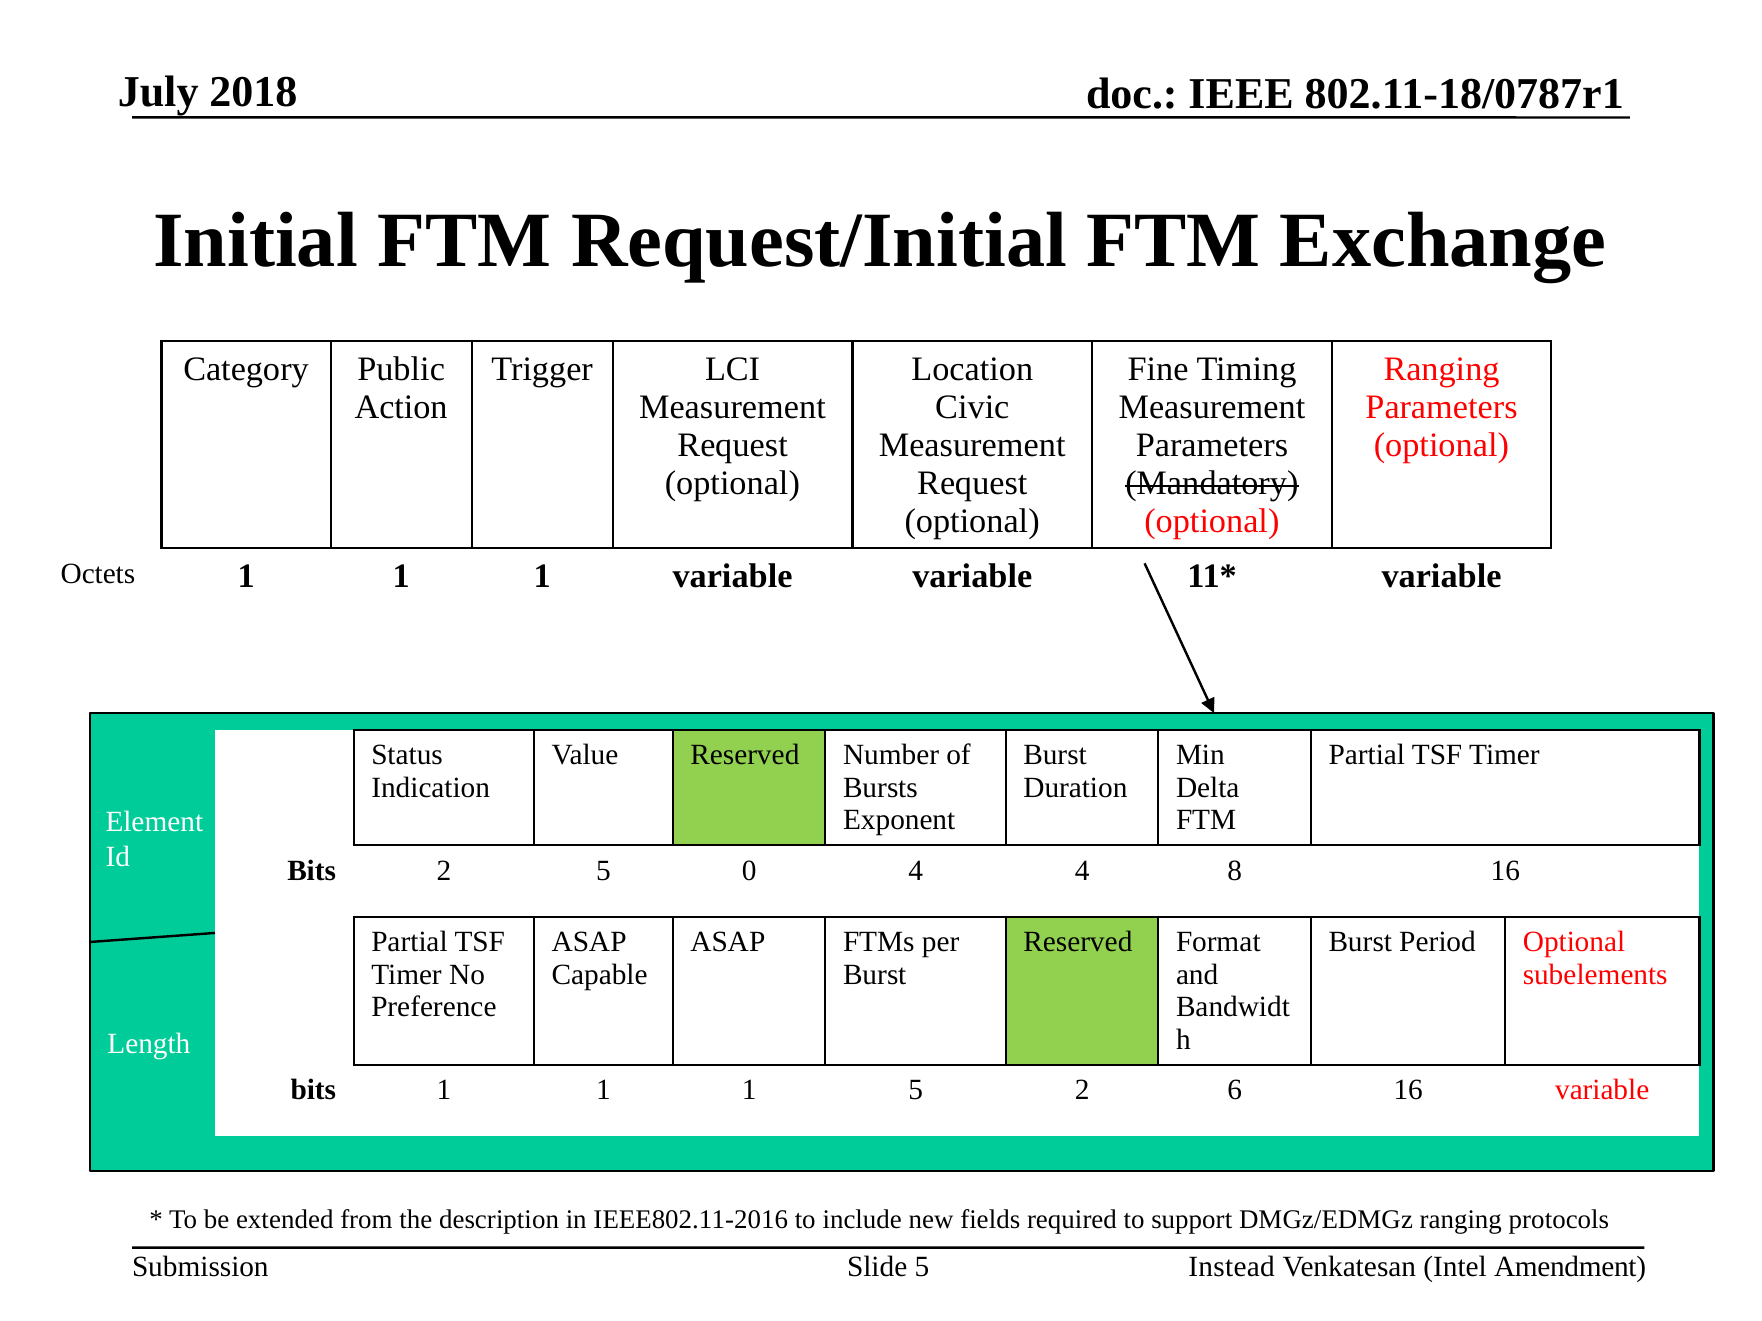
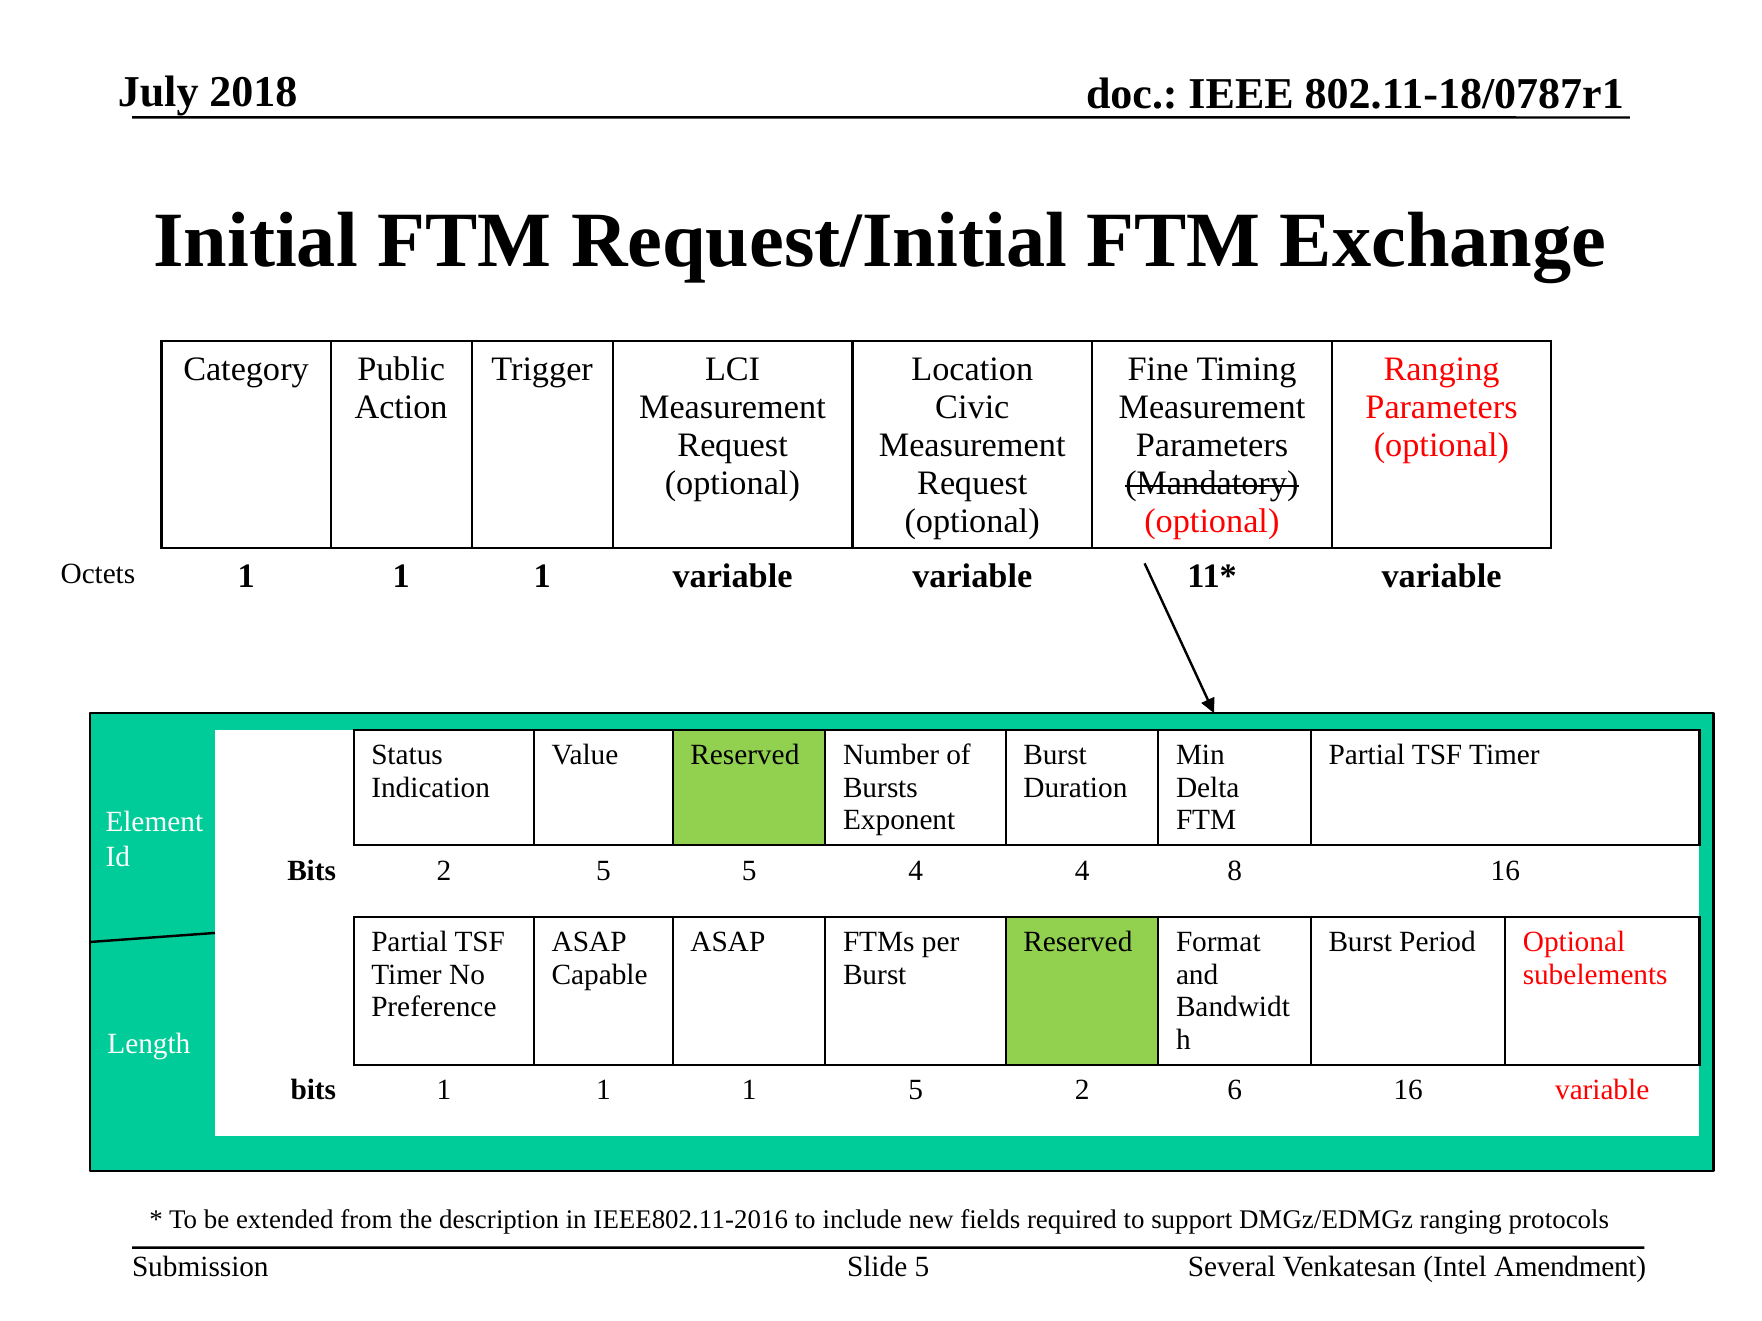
5 0: 0 -> 5 (749, 871)
Instead: Instead -> Several (1232, 1267)
